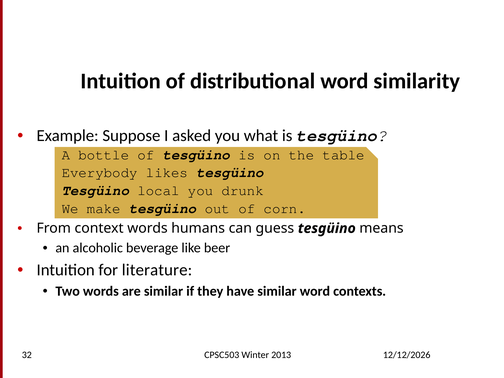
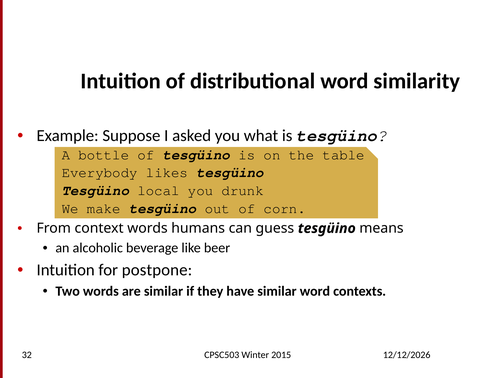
literature: literature -> postpone (157, 270)
2013: 2013 -> 2015 (281, 355)
